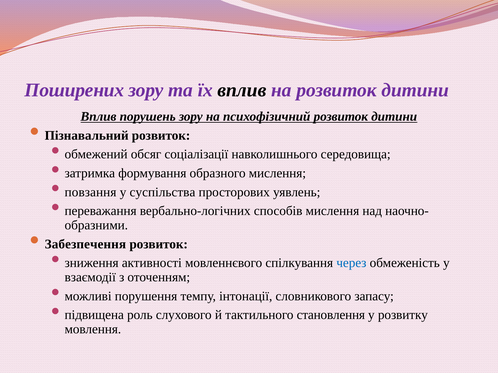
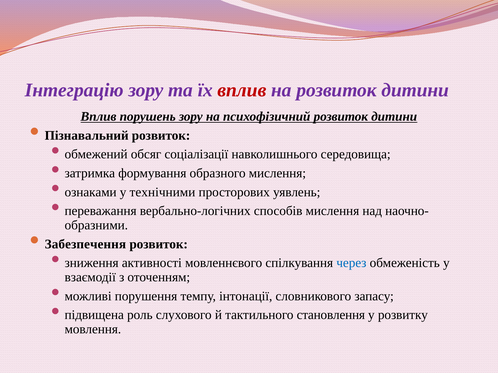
Поширених: Поширених -> Інтеграцію (74, 90)
вплив colour: black -> red (242, 90)
повзання: повзання -> ознаками (91, 192)
суспільства: суспільства -> технічними (162, 192)
